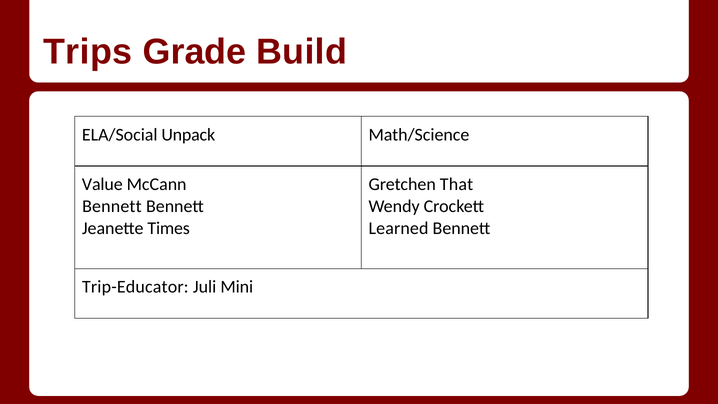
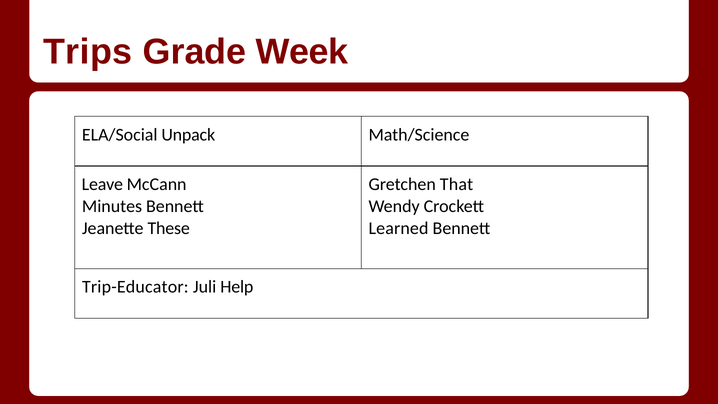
Build: Build -> Week (302, 52)
Value: Value -> Leave (102, 184)
Bennett: Bennett -> Minutes (112, 206)
Times: Times -> These (169, 228)
Mini: Mini -> Help (237, 287)
